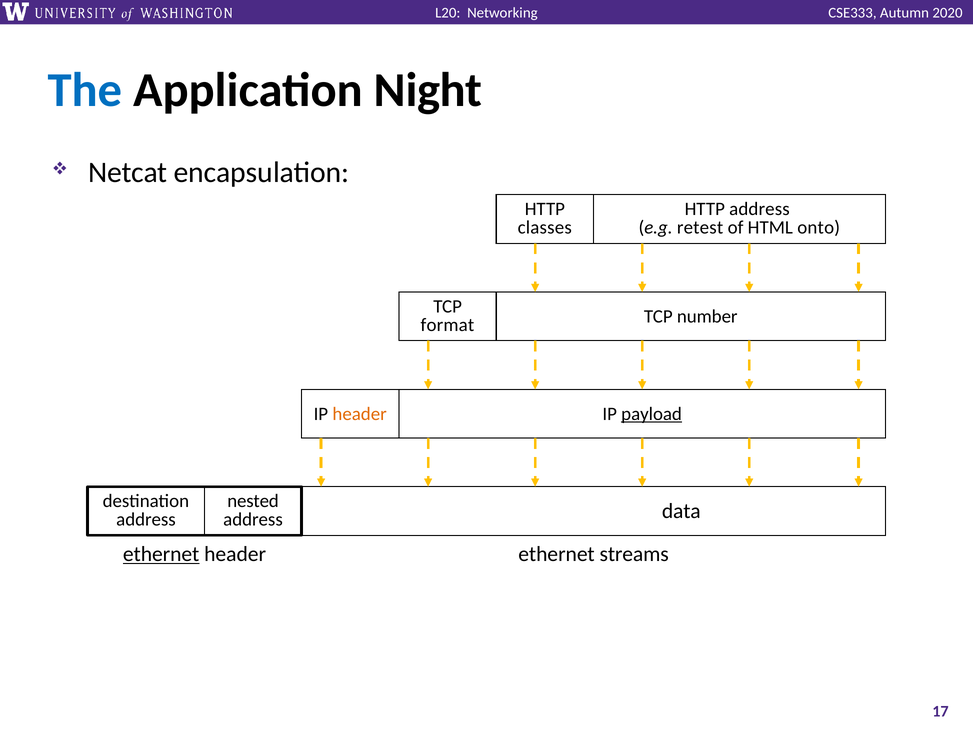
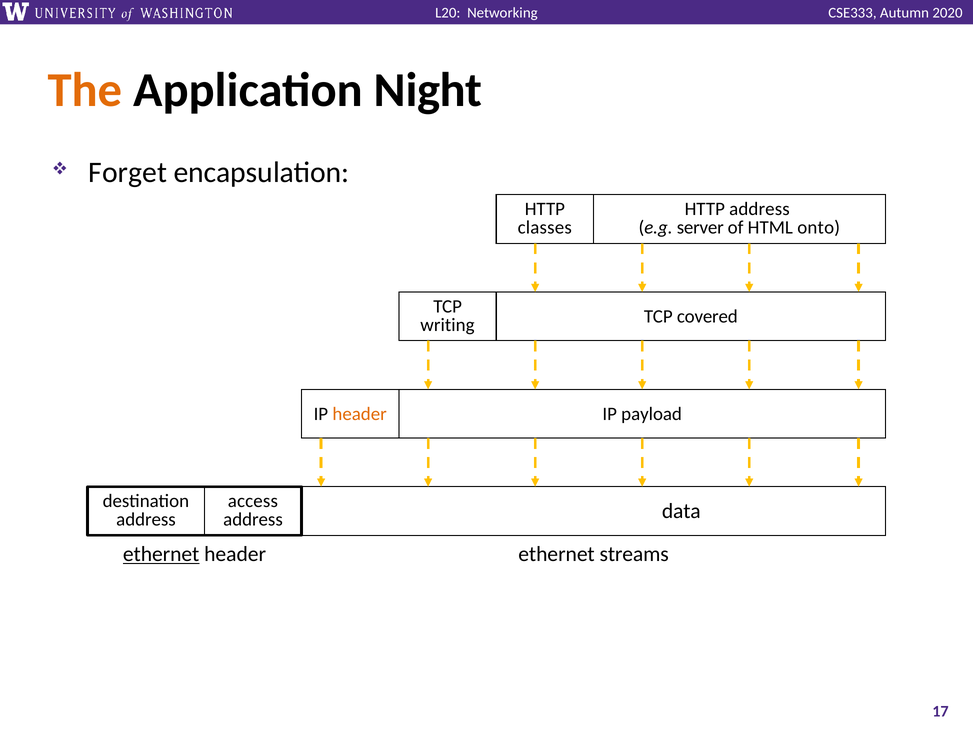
The colour: blue -> orange (85, 90)
Netcat: Netcat -> Forget (128, 173)
retest: retest -> server (700, 227)
format: format -> writing (447, 325)
number: number -> covered (707, 316)
payload underline: present -> none (652, 414)
nested: nested -> access (253, 501)
